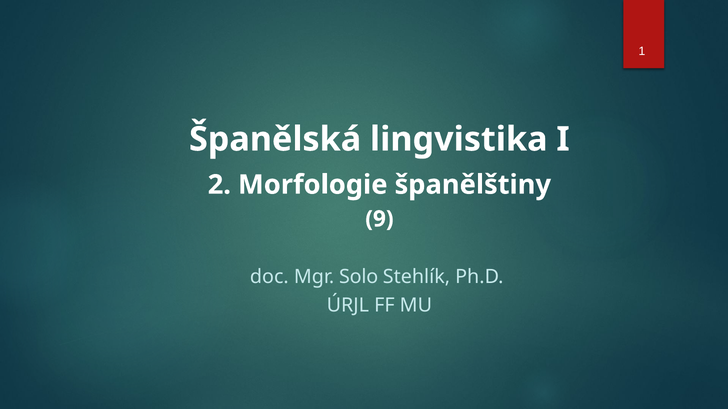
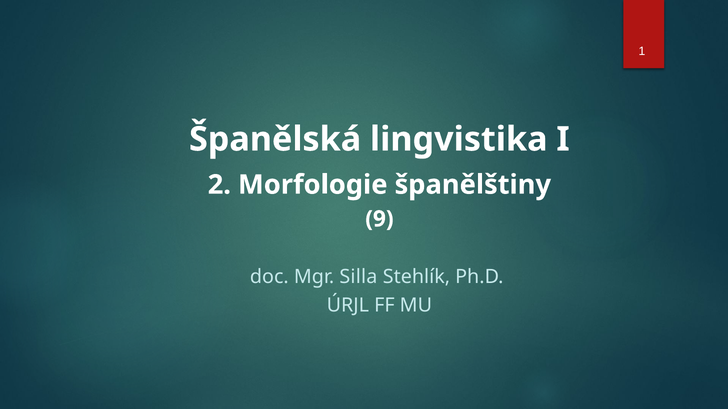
Solo: Solo -> Silla (358, 277)
